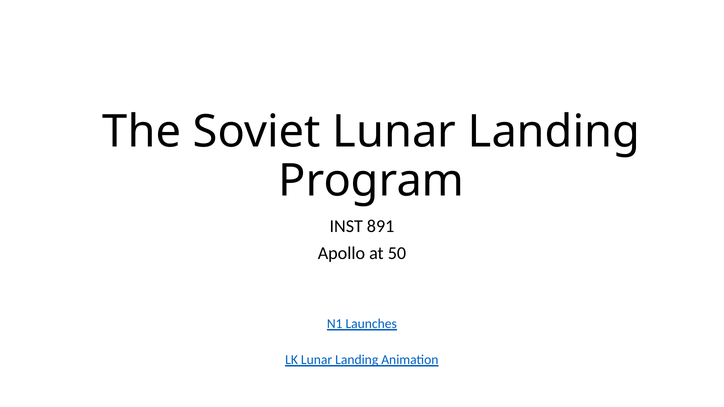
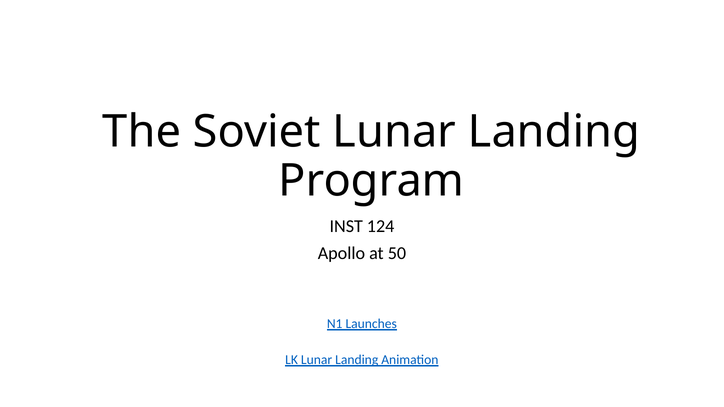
891: 891 -> 124 (381, 226)
